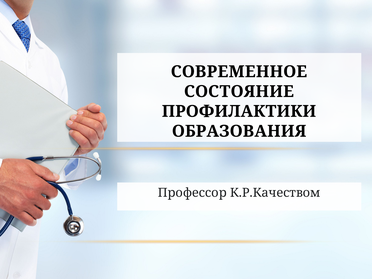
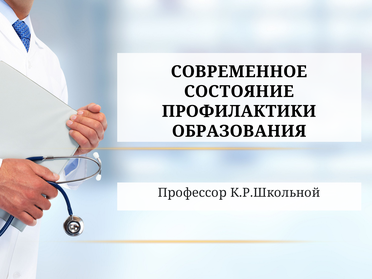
К.Р.Качеством: К.Р.Качеством -> К.Р.Школьной (275, 193)
